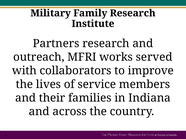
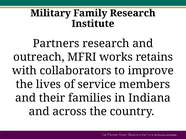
served: served -> retains (154, 57)
